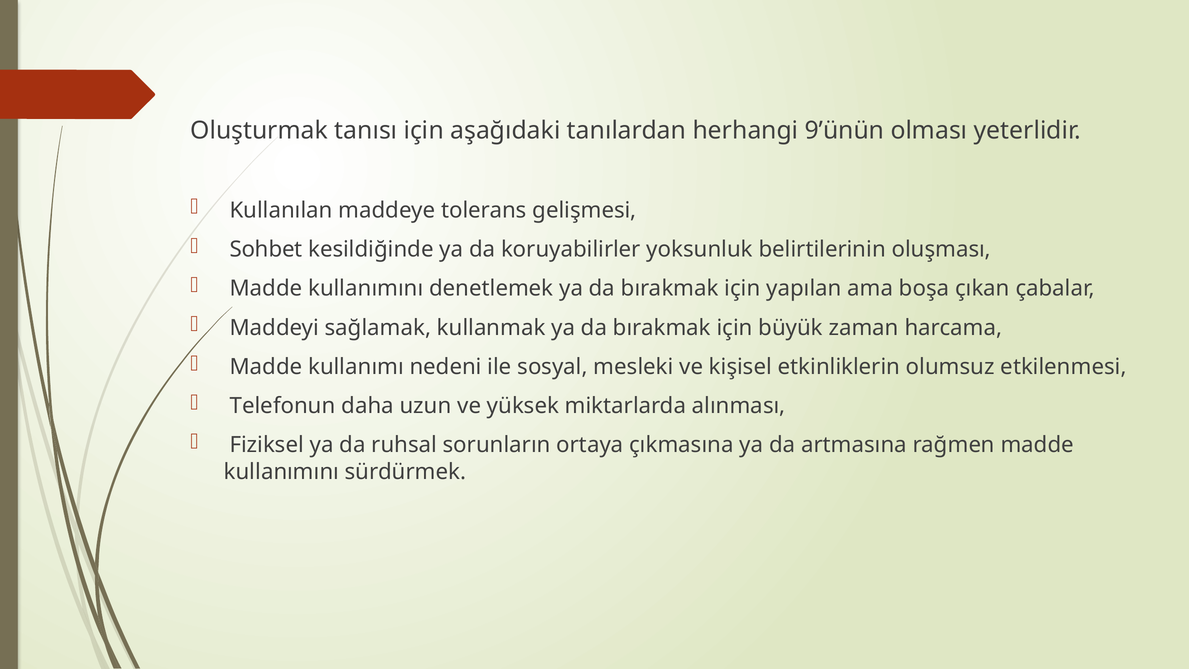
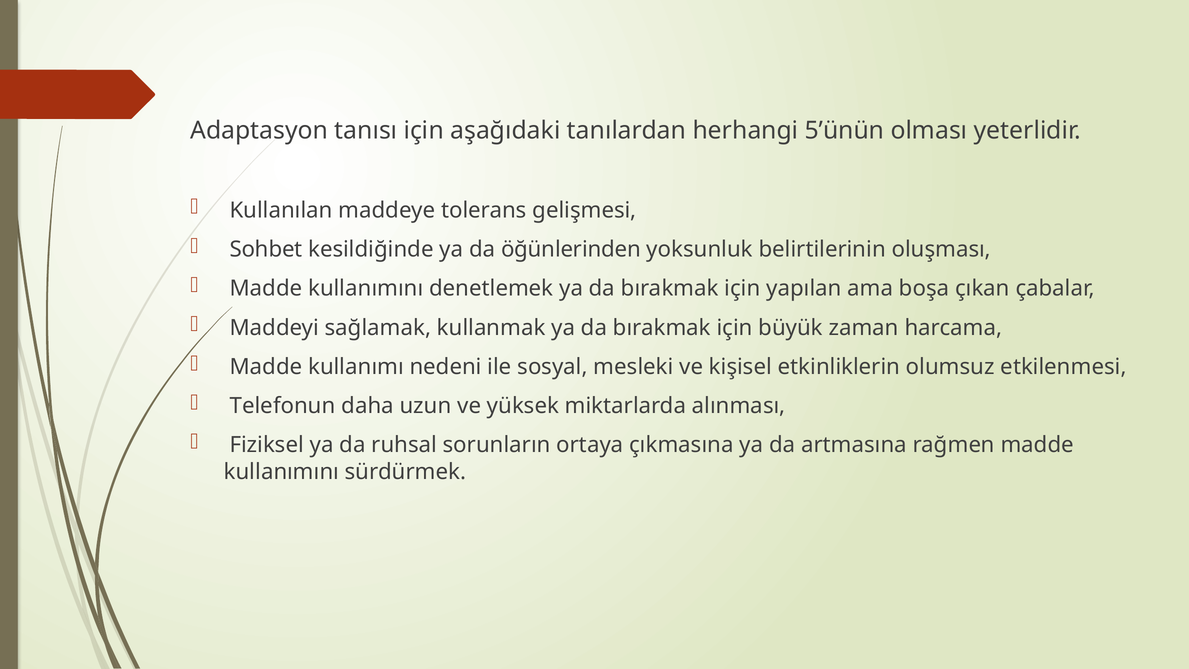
Oluşturmak: Oluşturmak -> Adaptasyon (259, 131)
9’ünün: 9’ünün -> 5’ünün (845, 131)
koruyabilirler: koruyabilirler -> öğünlerinden (571, 249)
